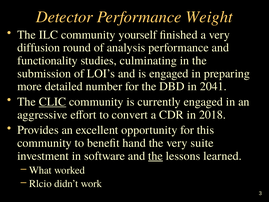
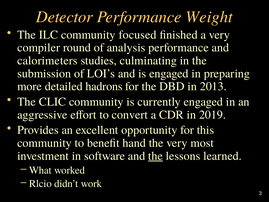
yourself: yourself -> focused (138, 35)
diffusion: diffusion -> compiler (39, 48)
functionality: functionality -> calorimeters (47, 60)
number: number -> hadrons (104, 86)
2041: 2041 -> 2013 (213, 86)
CLIC underline: present -> none (52, 102)
2018: 2018 -> 2019 (212, 115)
suite: suite -> most (202, 143)
